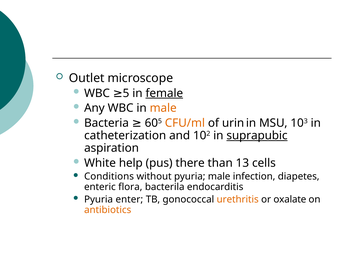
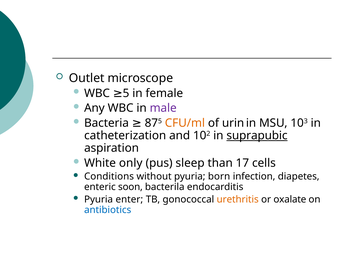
female underline: present -> none (164, 93)
male colour: orange -> purple (163, 108)
60: 60 -> 87 (151, 123)
help: help -> only (131, 163)
there: there -> sleep (190, 163)
13: 13 -> 17 (242, 163)
pyuria male: male -> born (219, 176)
flora: flora -> soon (130, 187)
antibiotics colour: orange -> blue (108, 210)
